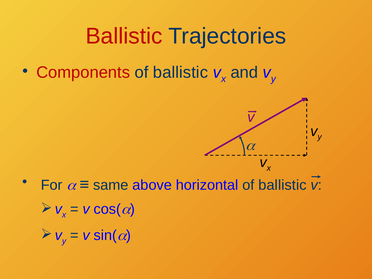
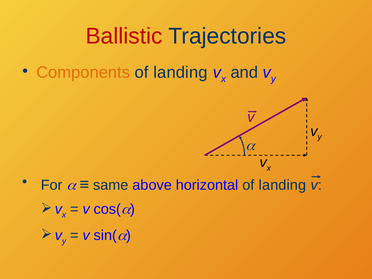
Components colour: red -> orange (83, 73)
ballistic: ballistic -> landing (180, 73)
horizontal of ballistic: ballistic -> landing (282, 185)
